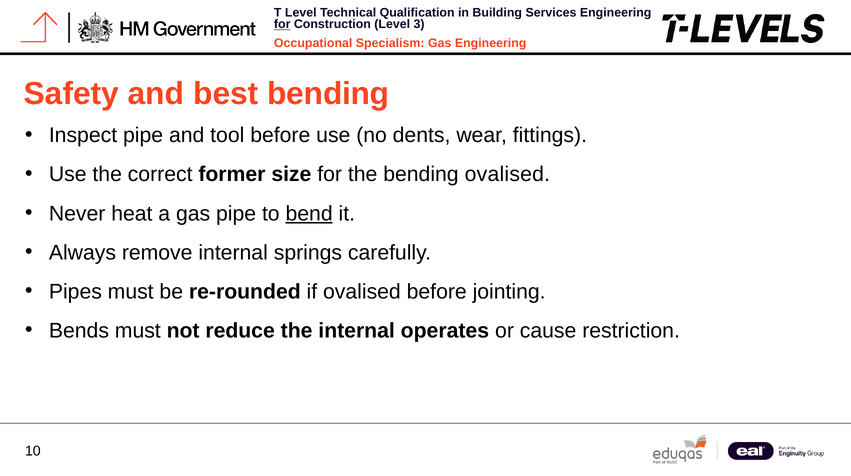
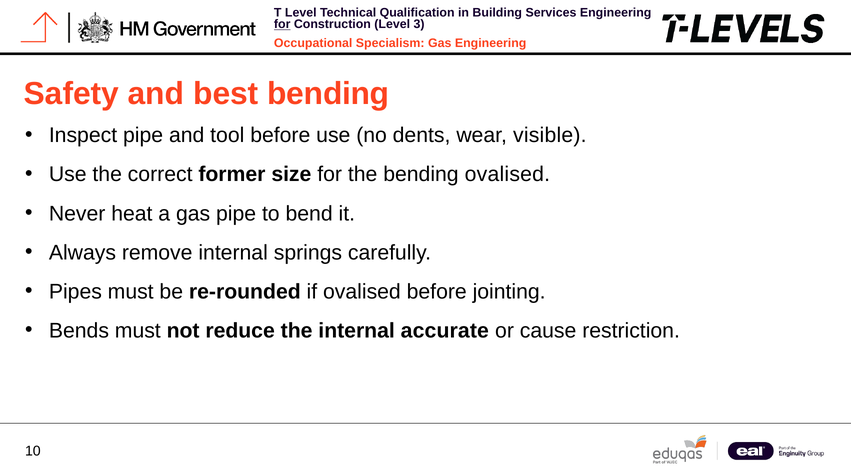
fittings: fittings -> visible (550, 135)
bend underline: present -> none (309, 213)
operates: operates -> accurate (445, 330)
